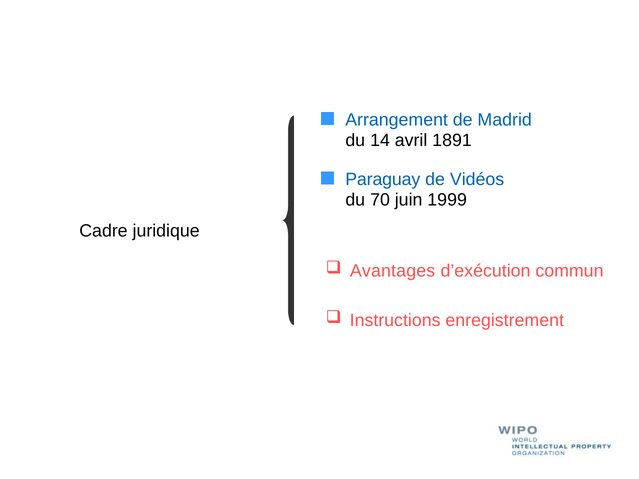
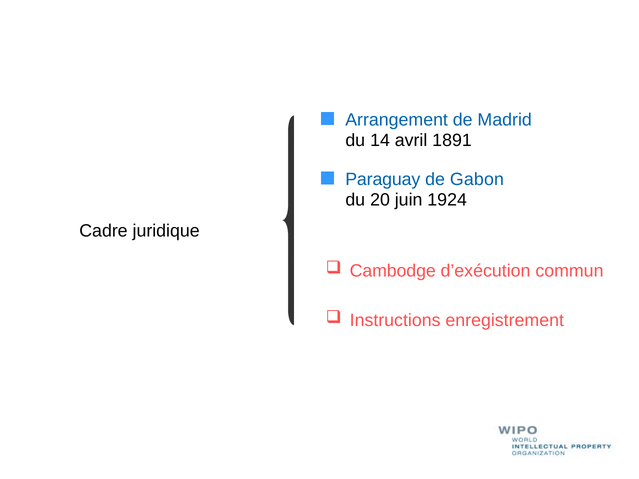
Vidéos: Vidéos -> Gabon (477, 180)
70: 70 -> 20 (380, 200)
1999: 1999 -> 1924 (447, 200)
Avantages: Avantages -> Cambodge (393, 271)
